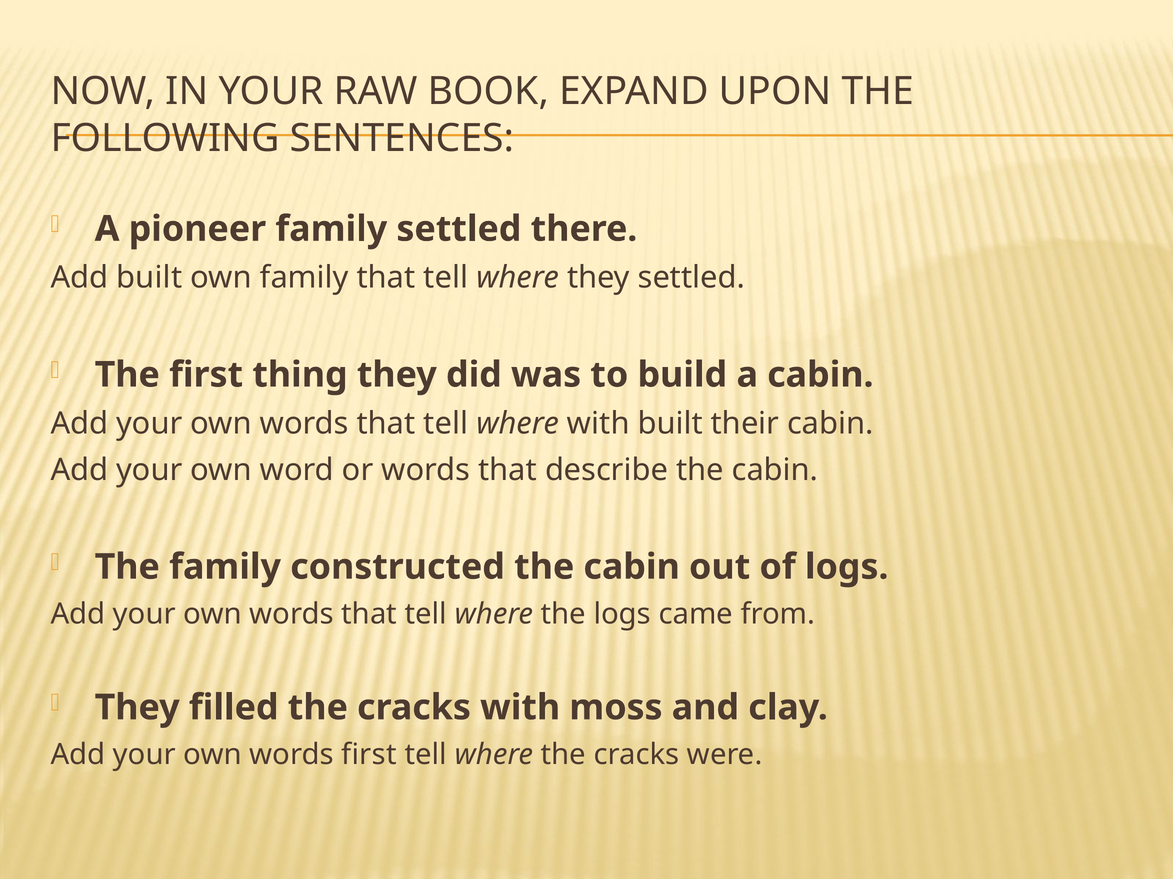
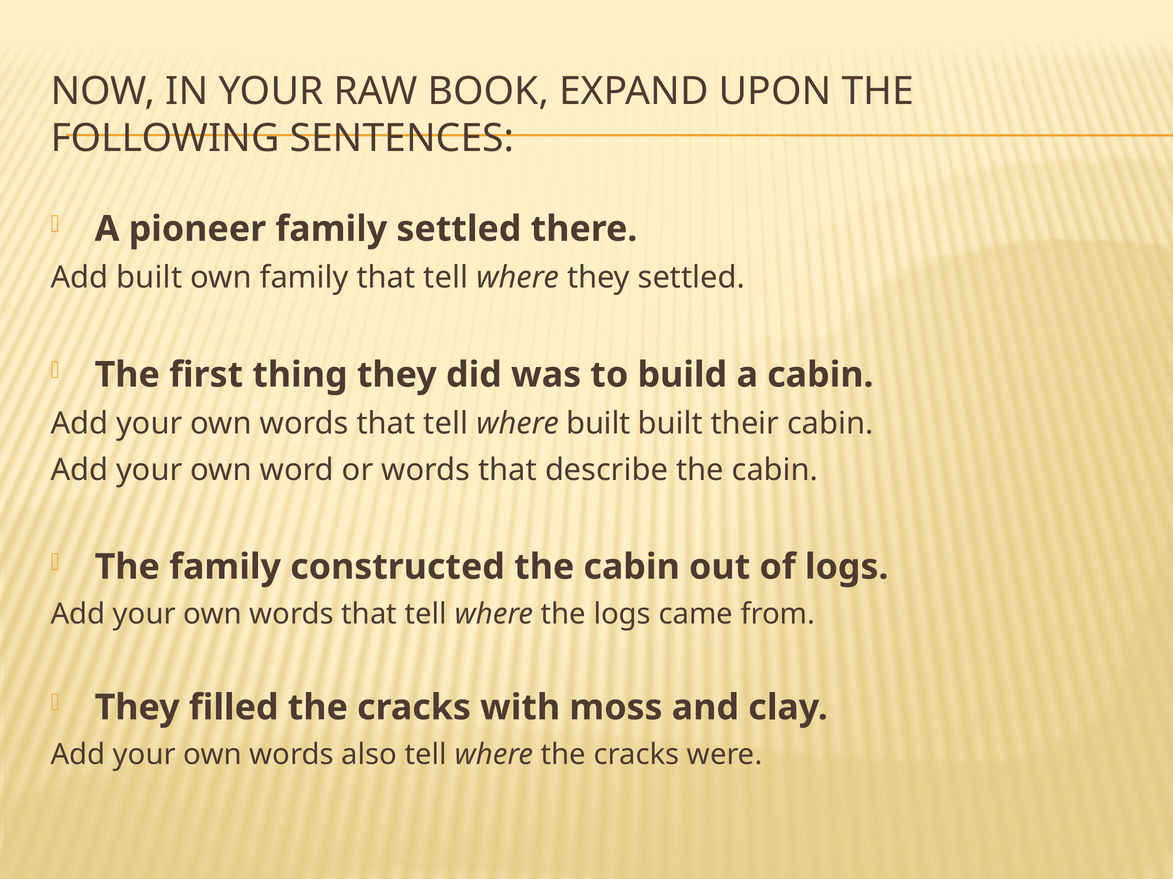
where with: with -> built (598, 424)
words first: first -> also (369, 755)
